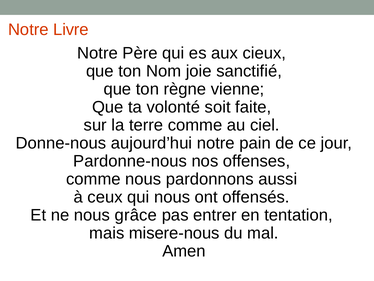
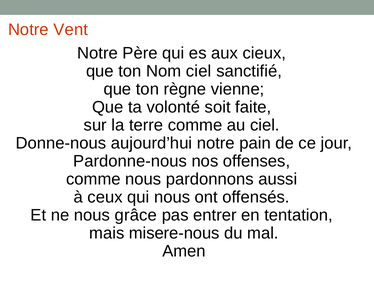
Livre: Livre -> Vent (71, 30)
Nom joie: joie -> ciel (199, 71)
